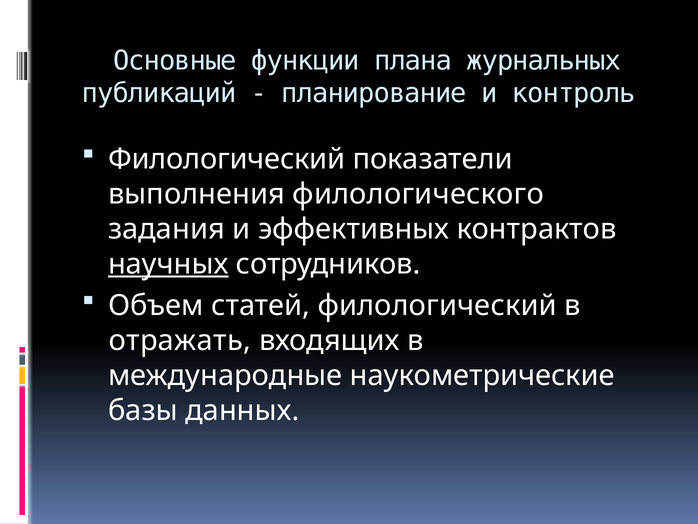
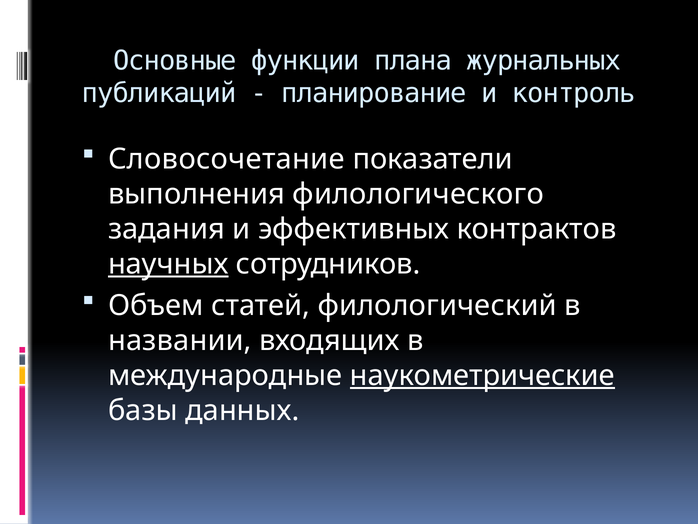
Филологический: Филологический -> Словосочетание (226, 159)
отражать: отражать -> названии (180, 340)
наукометрические underline: none -> present (482, 375)
